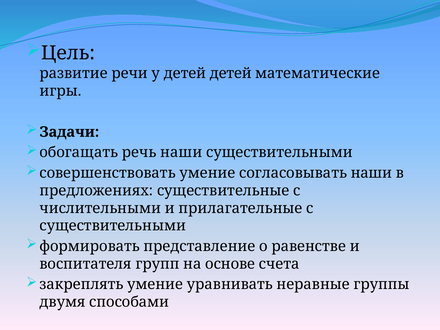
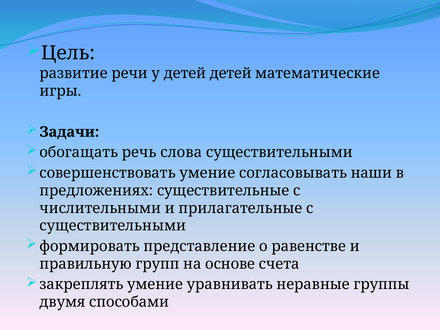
речь наши: наши -> слова (181, 152)
воспитателя: воспитателя -> правильную (86, 264)
